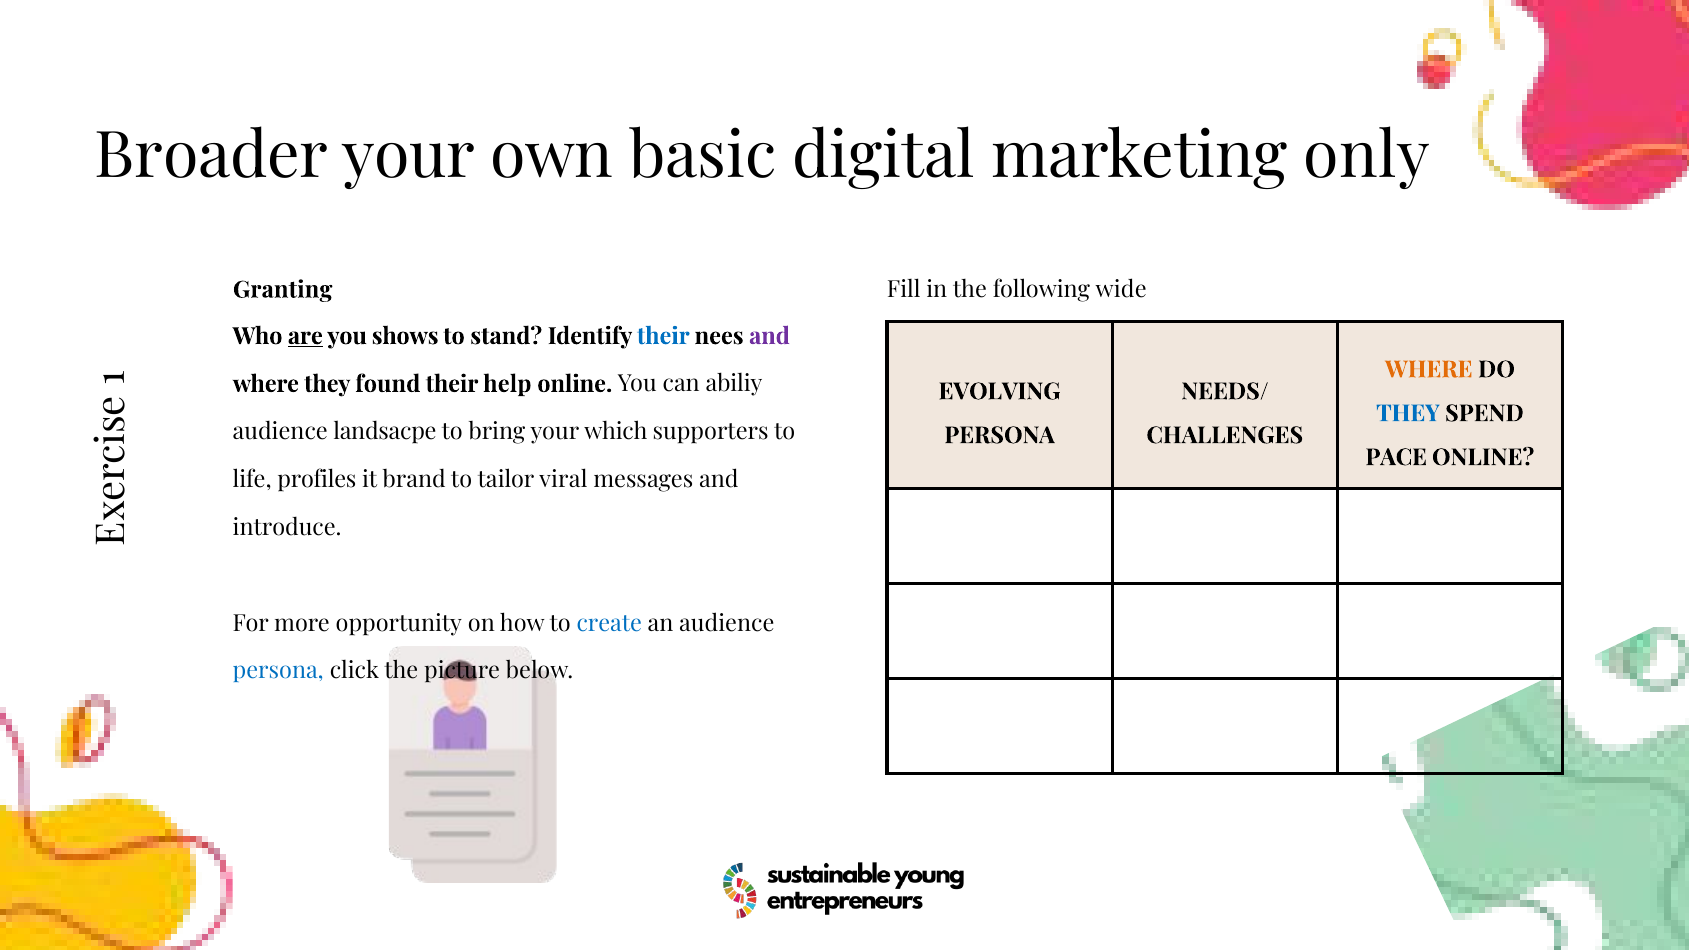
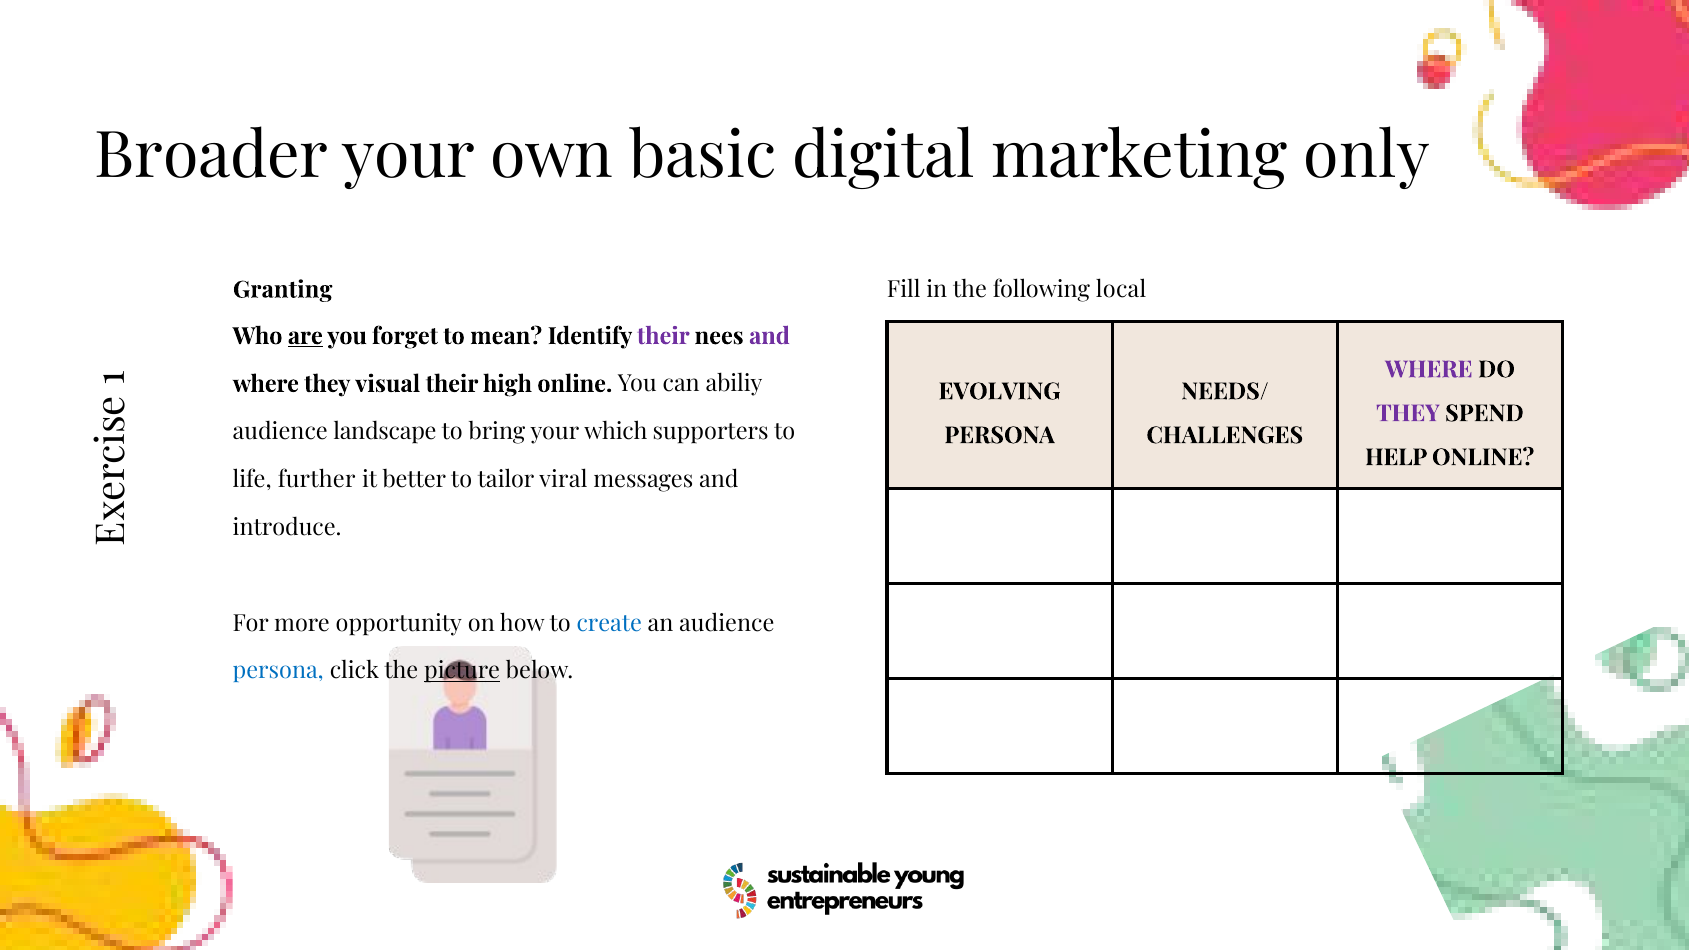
wide: wide -> local (1121, 290)
shows: shows -> forget (405, 336)
stand: stand -> mean (506, 336)
their colour: blue -> purple (663, 336)
WHERE colour: orange -> purple (1429, 370)
found: found -> visual (388, 384)
help: help -> high (507, 384)
THEY colour: blue -> purple (1408, 414)
landsacpe: landsacpe -> landscape (385, 432)
PACE: PACE -> HELP (1396, 457)
profiles: profiles -> further (317, 480)
brand: brand -> better (414, 480)
picture underline: none -> present (462, 671)
